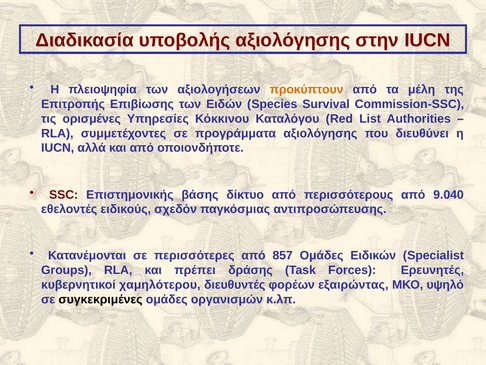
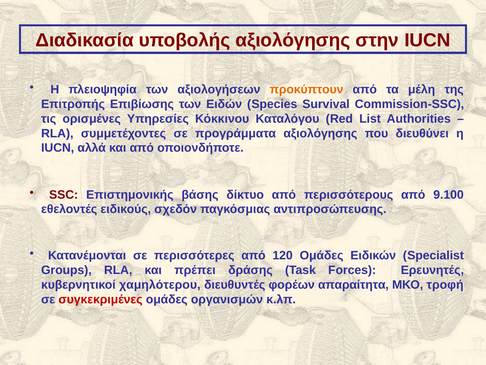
9.040: 9.040 -> 9.100 (449, 194)
857: 857 -> 120 (283, 255)
εξαιρώντας: εξαιρώντας -> απαραίτητα (353, 284)
υψηλό: υψηλό -> τροφή (445, 284)
συγκεκριμένες colour: black -> red (100, 299)
